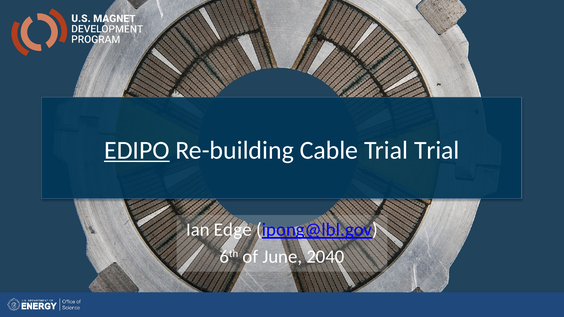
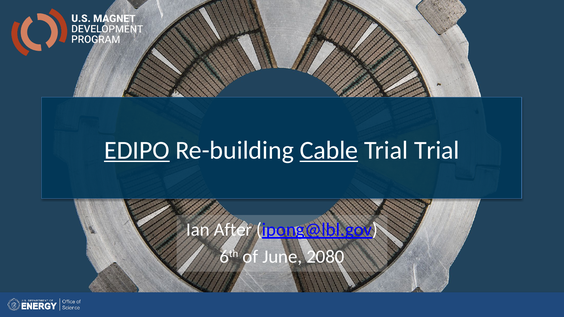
Cable underline: none -> present (329, 150)
Edge: Edge -> After (233, 230)
2040: 2040 -> 2080 (325, 257)
